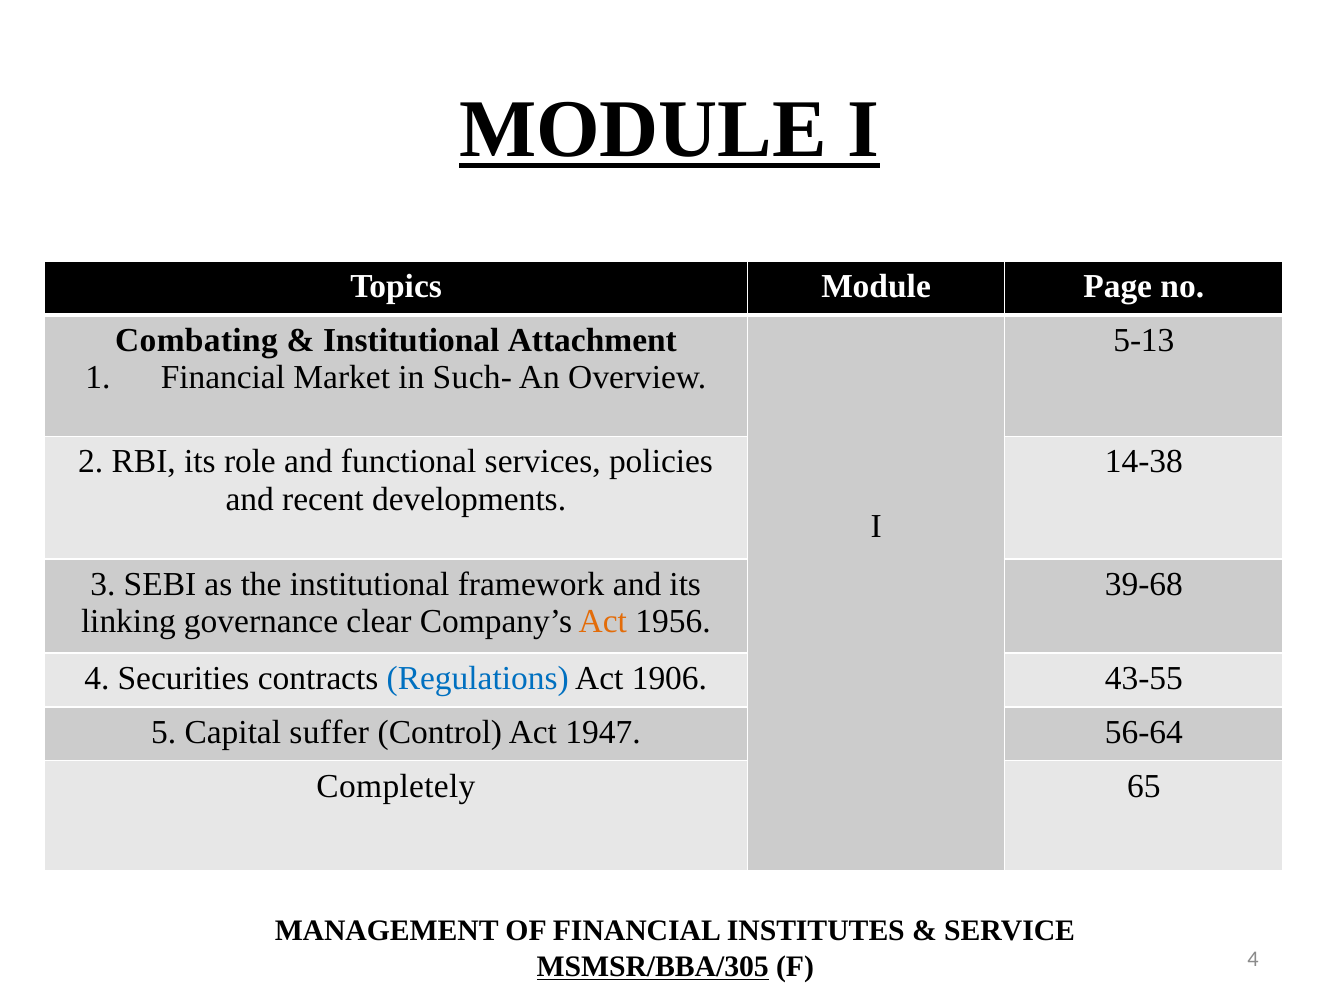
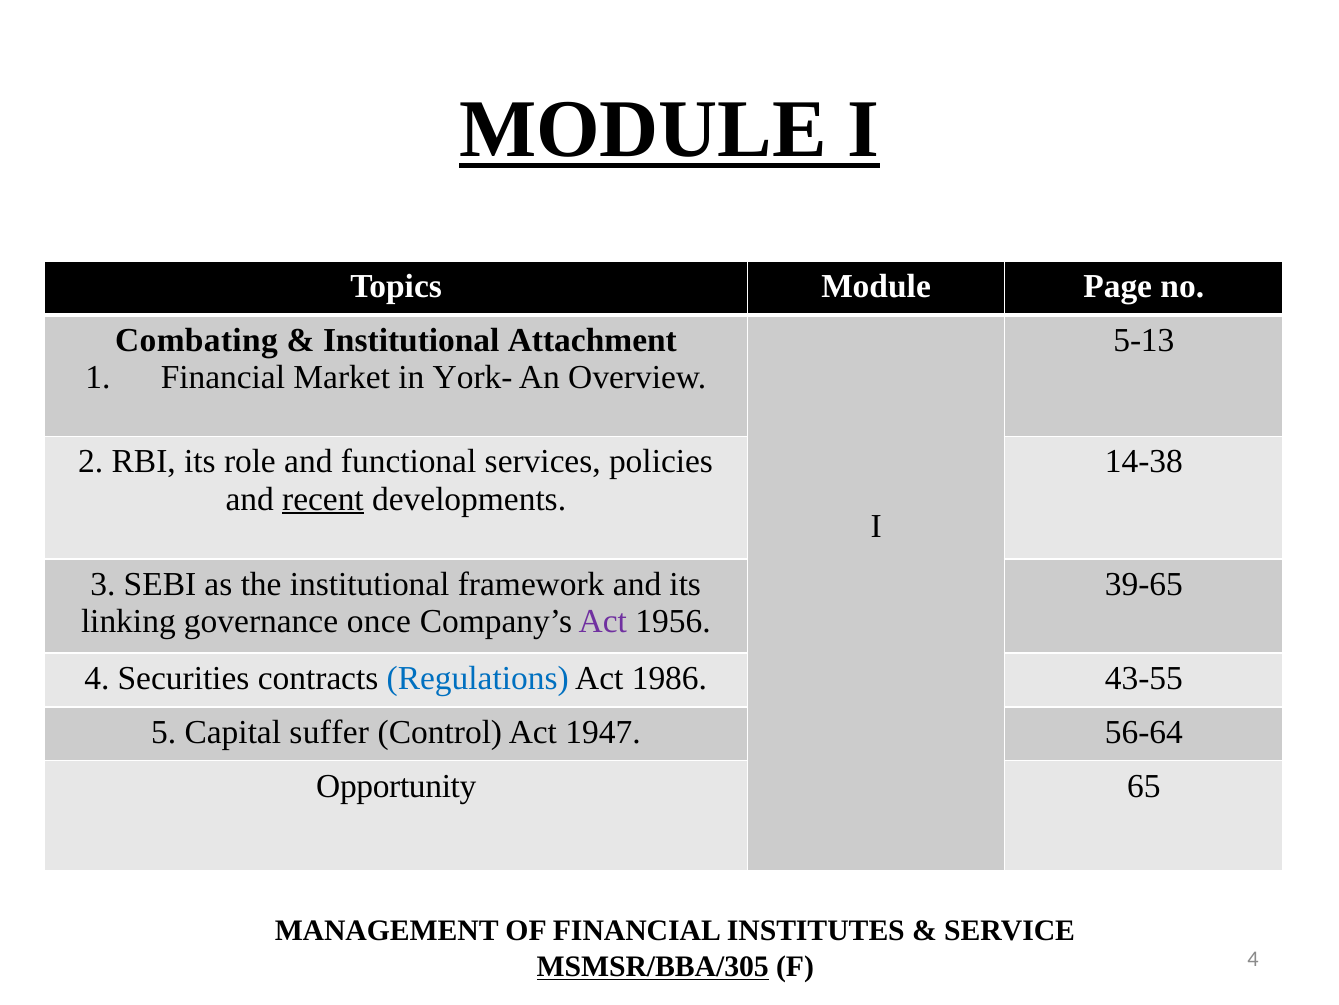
Such-: Such- -> York- (473, 377)
recent underline: none -> present (323, 499)
39-68: 39-68 -> 39-65 (1144, 584)
clear: clear -> once (379, 621)
Act colour: orange -> purple (603, 621)
1906: 1906 -> 1986 (669, 678)
Completely: Completely -> Opportunity (396, 785)
